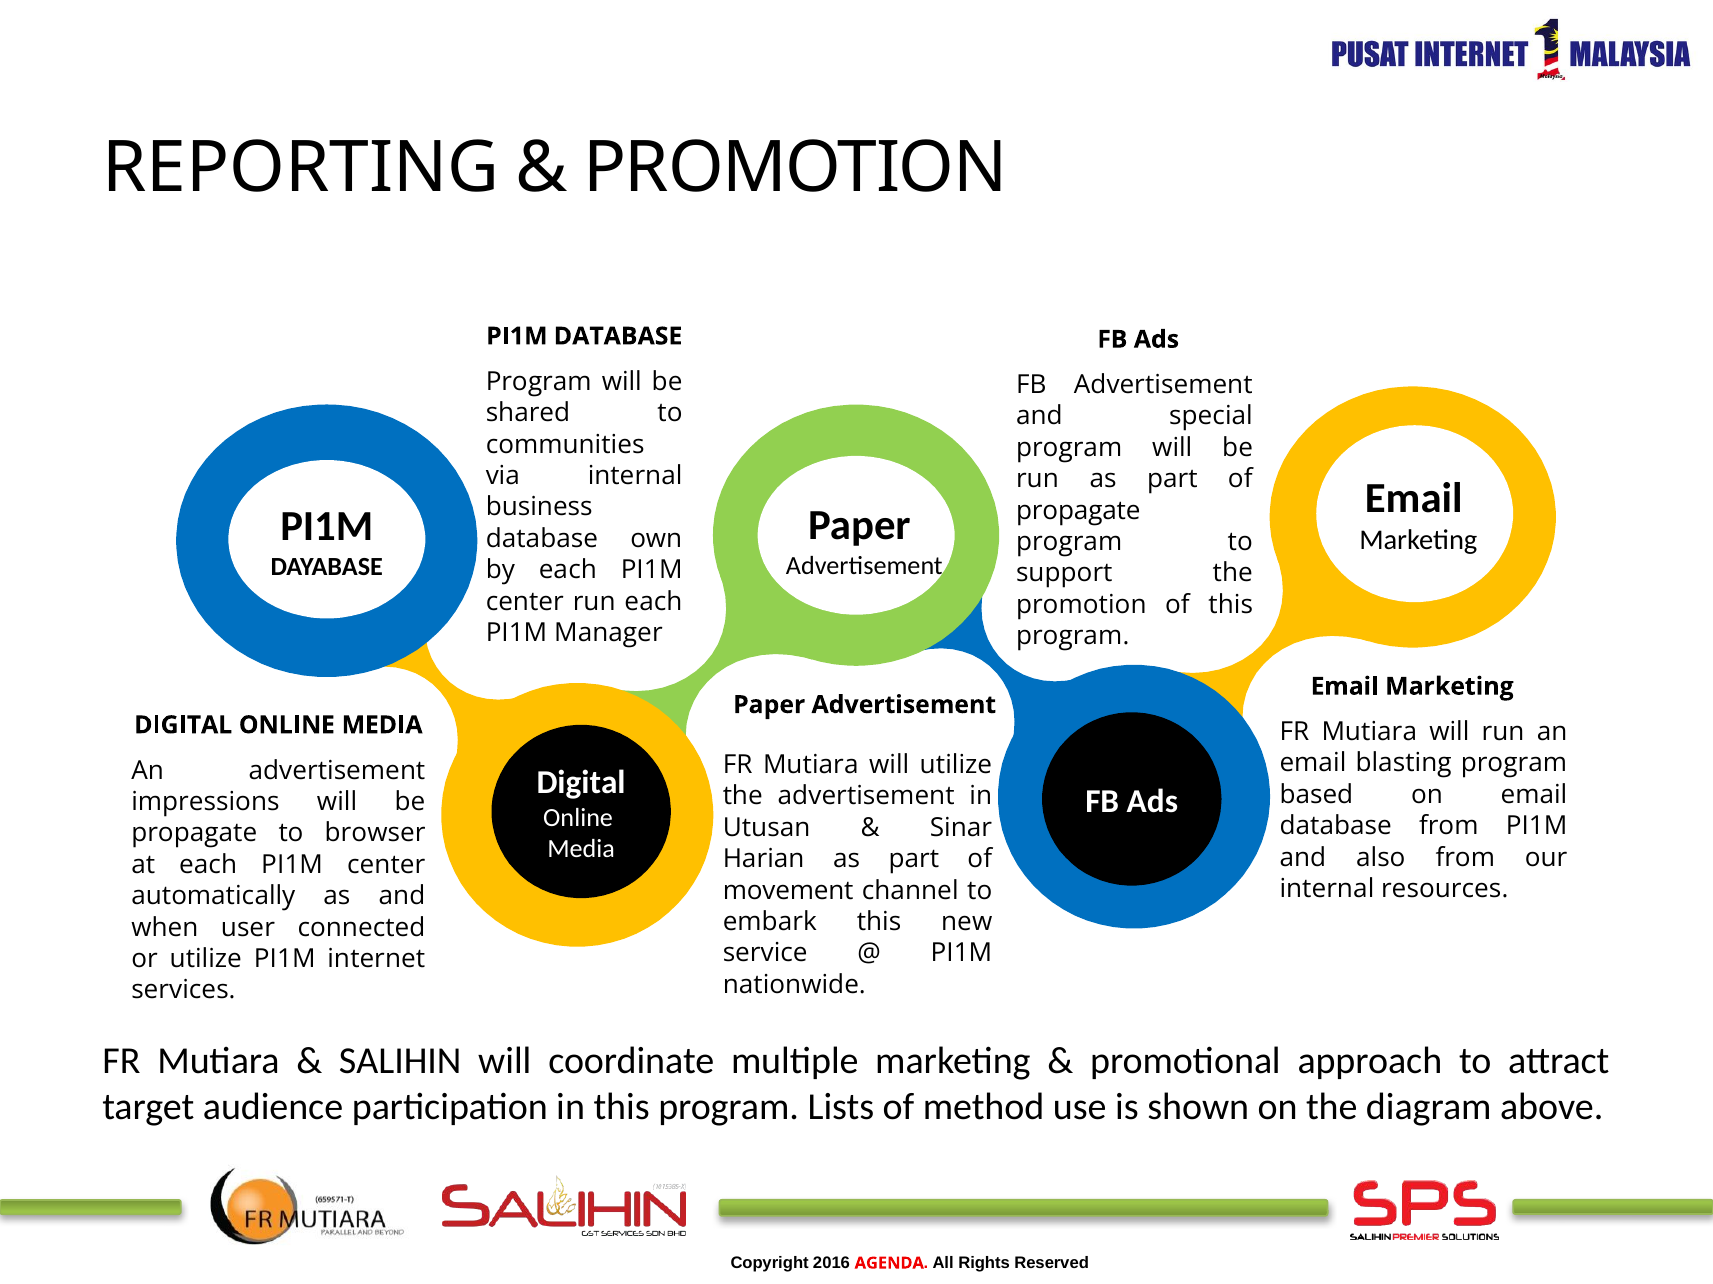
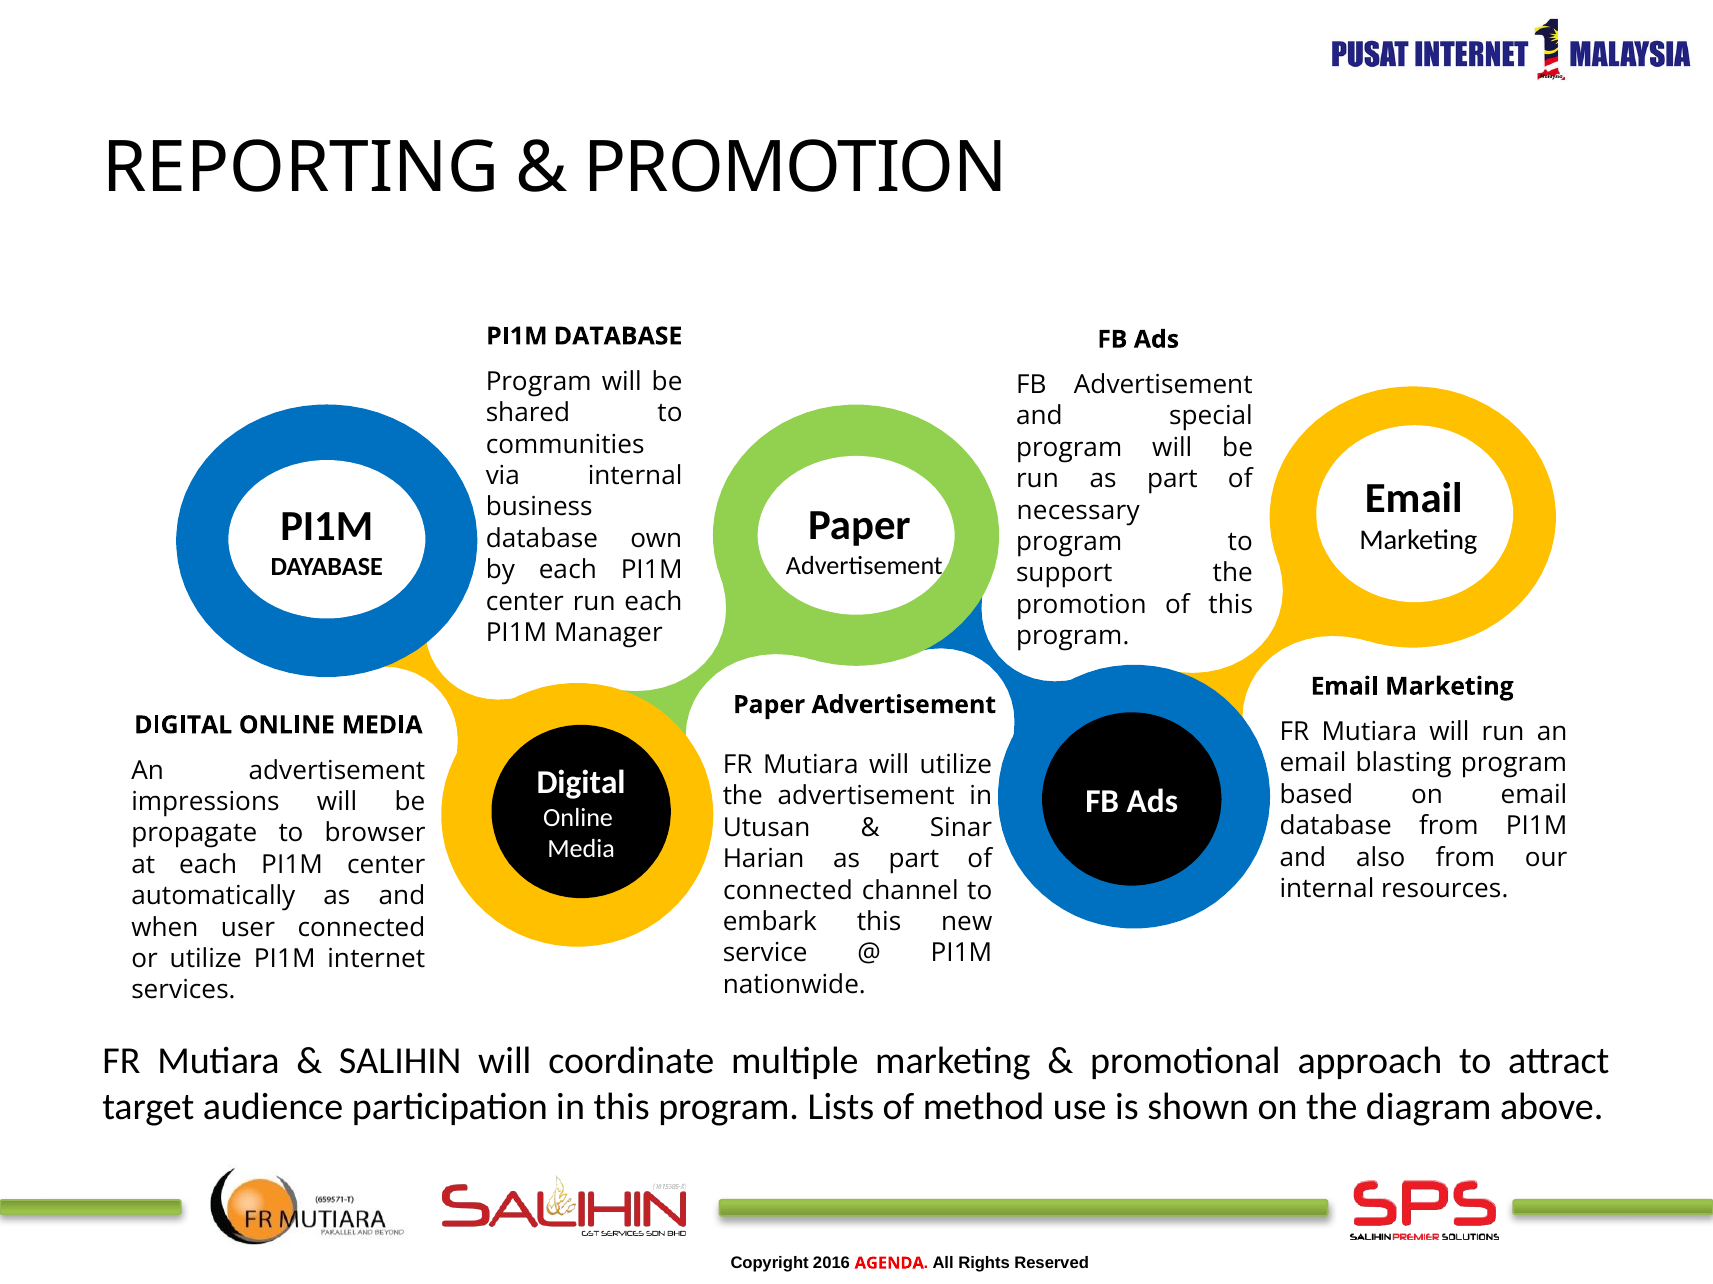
propagate: propagate -> necessary (1078, 511)
movement: movement -> connected (788, 891)
